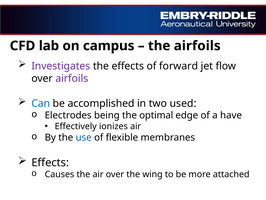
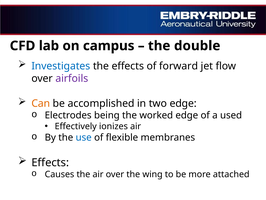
the airfoils: airfoils -> double (197, 46)
Investigates colour: purple -> blue (61, 66)
Can colour: blue -> orange (41, 103)
two used: used -> edge (183, 103)
optimal: optimal -> worked (156, 115)
have: have -> used (231, 115)
